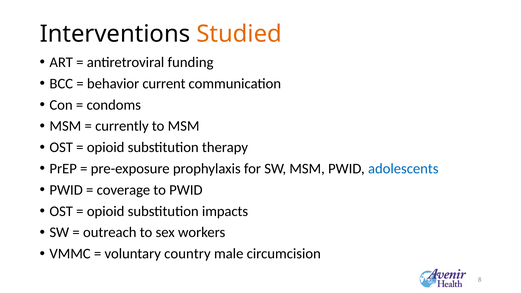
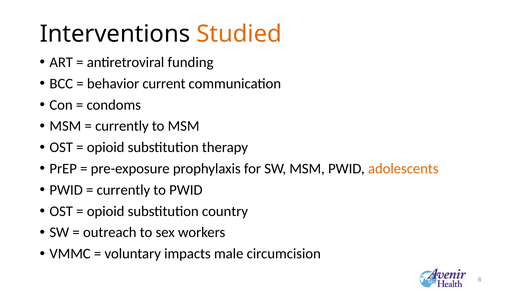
adolescents colour: blue -> orange (403, 169)
coverage: coverage -> currently (123, 190)
impacts: impacts -> country (225, 211)
country: country -> impacts (187, 254)
